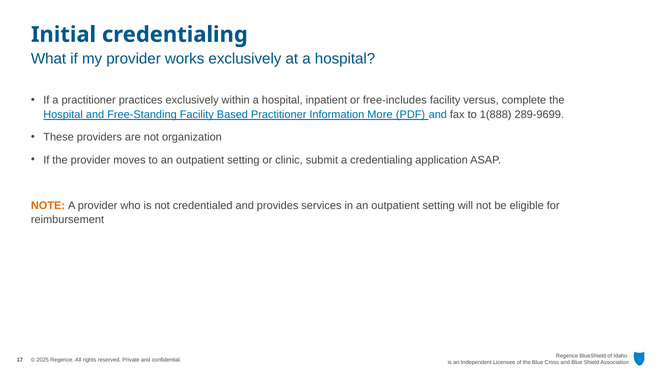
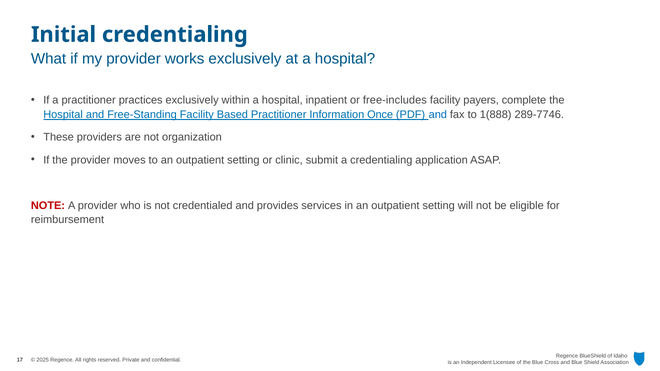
versus: versus -> payers (481, 100)
More: More -> Once (380, 115)
289-9699: 289-9699 -> 289-7746 (539, 115)
NOTE colour: orange -> red (48, 206)
